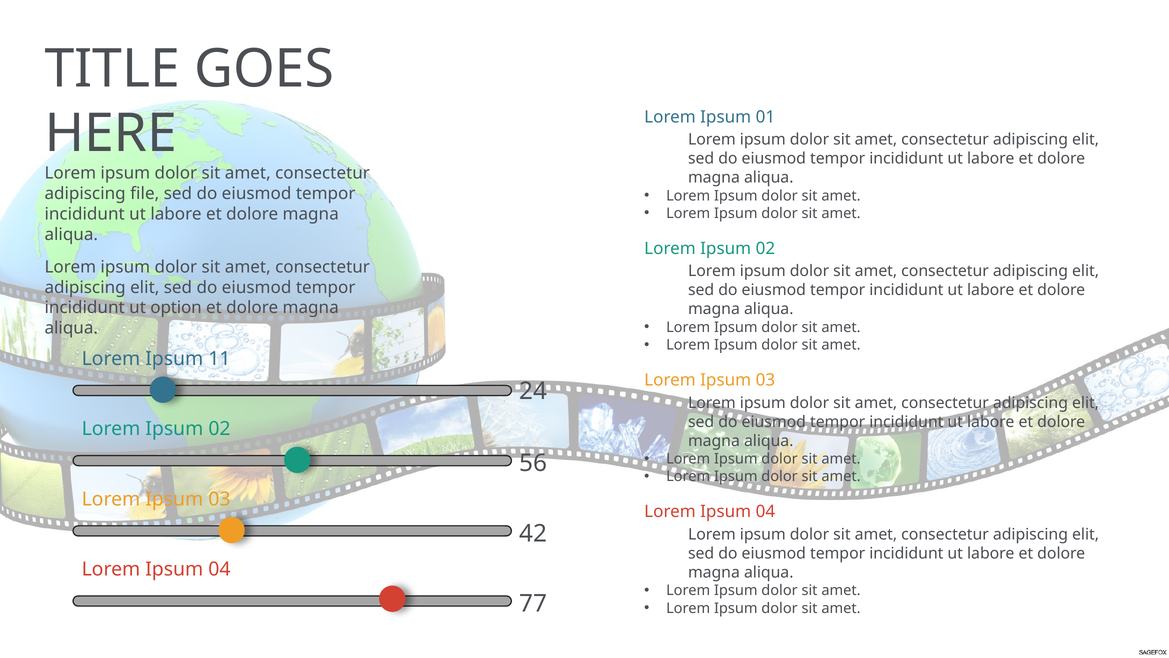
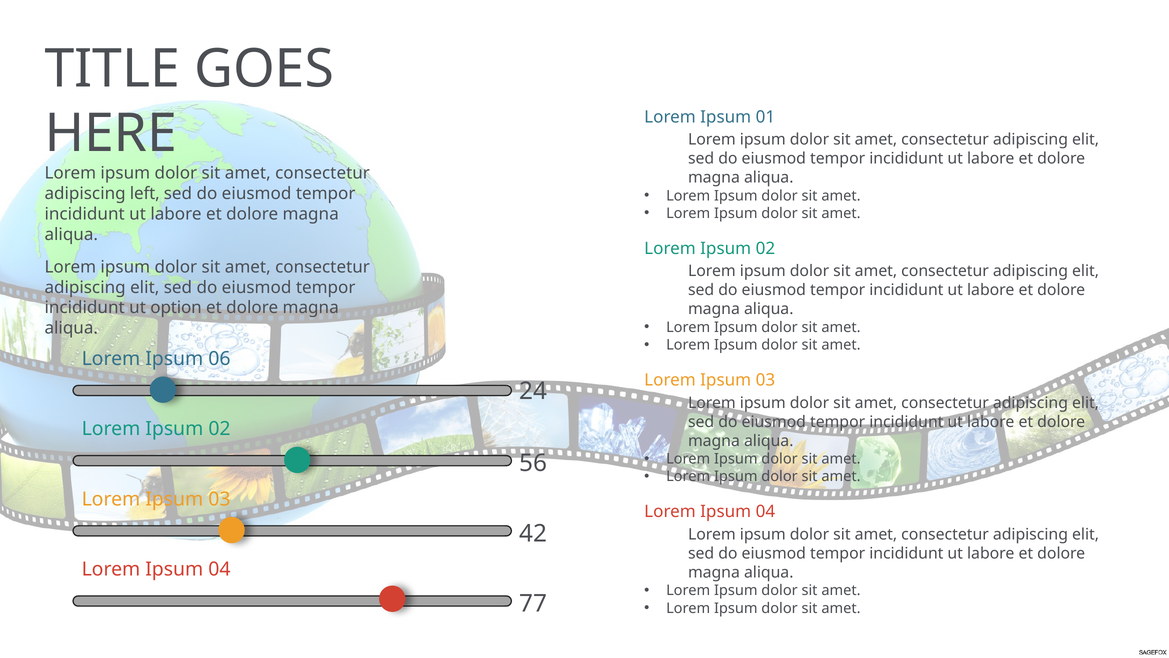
file: file -> left (145, 194)
11: 11 -> 06 (219, 359)
